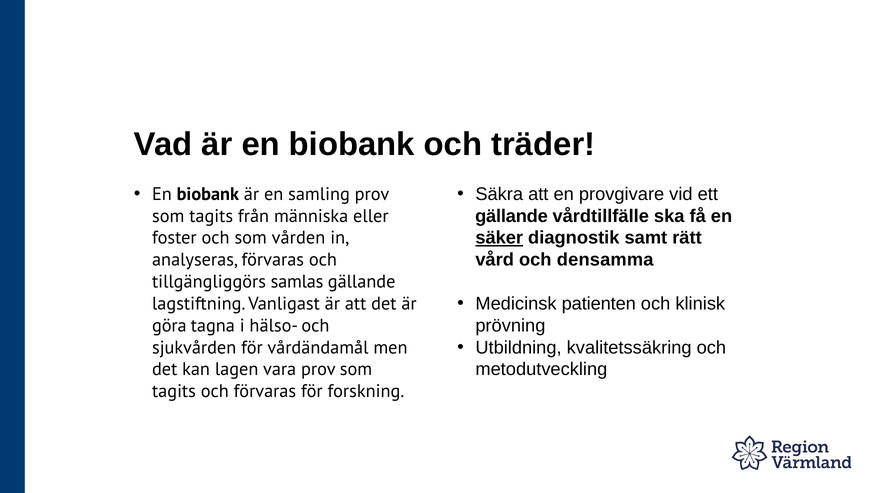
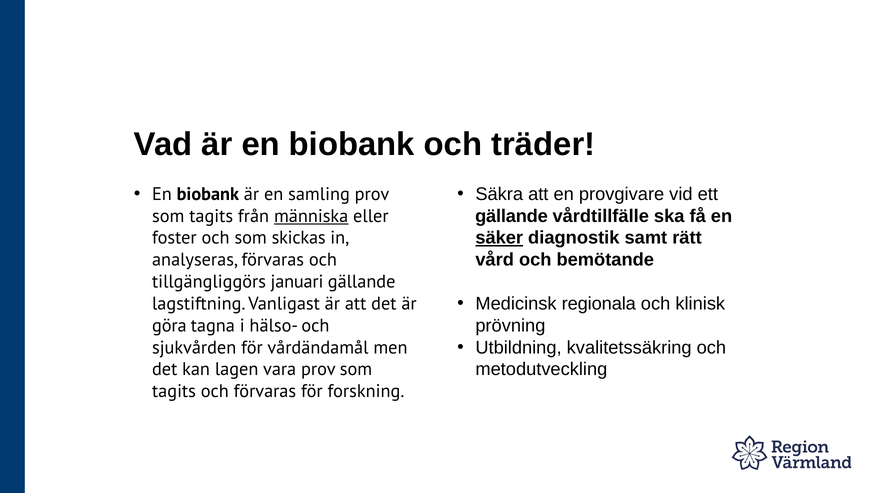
människa underline: none -> present (311, 216)
vården: vården -> skickas (299, 238)
densamma: densamma -> bemötande (605, 260)
samlas: samlas -> januari (297, 282)
patienten: patienten -> regionala (599, 304)
